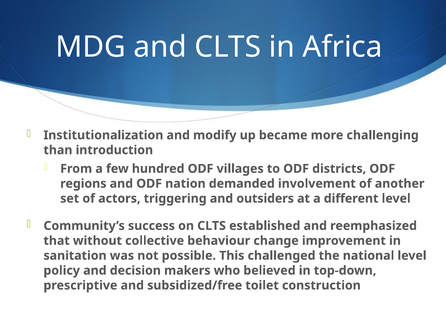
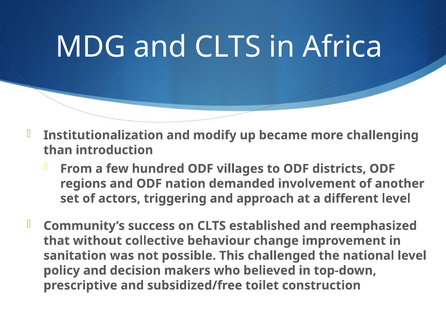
outsiders: outsiders -> approach (265, 198)
